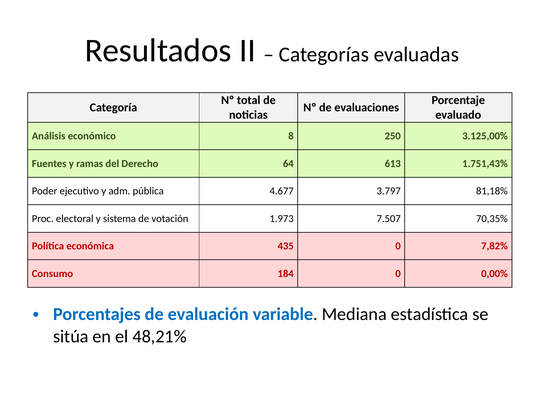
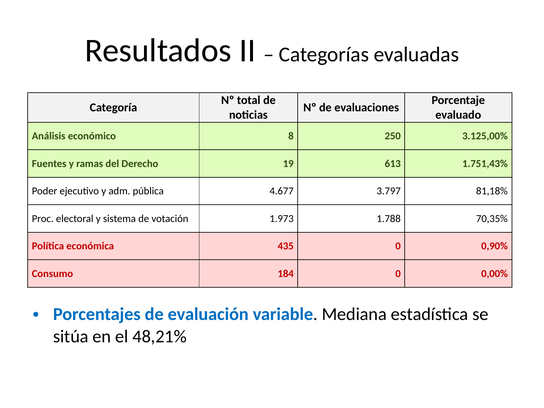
64: 64 -> 19 (288, 164)
7.507: 7.507 -> 1.788 (389, 219)
7,82%: 7,82% -> 0,90% (495, 246)
